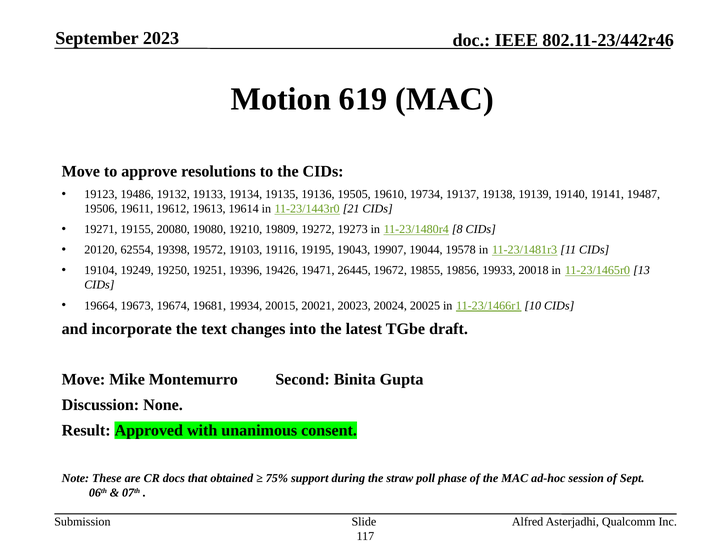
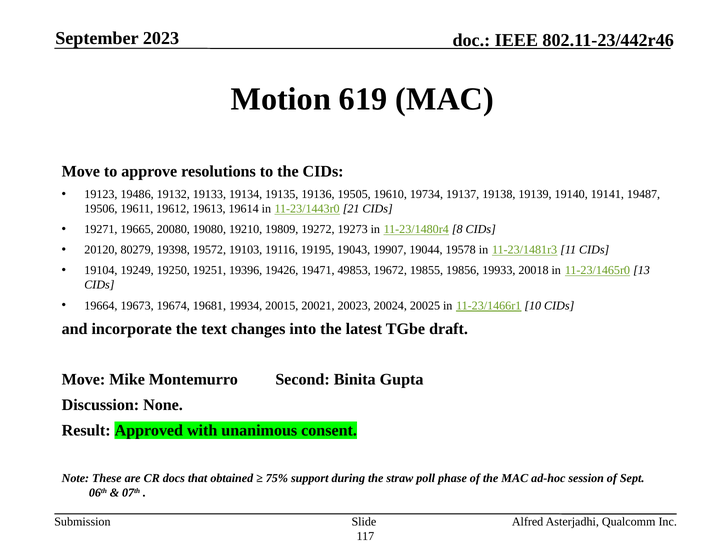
19155: 19155 -> 19665 (137, 229)
62554: 62554 -> 80279 (137, 250)
26445: 26445 -> 49853 (354, 270)
